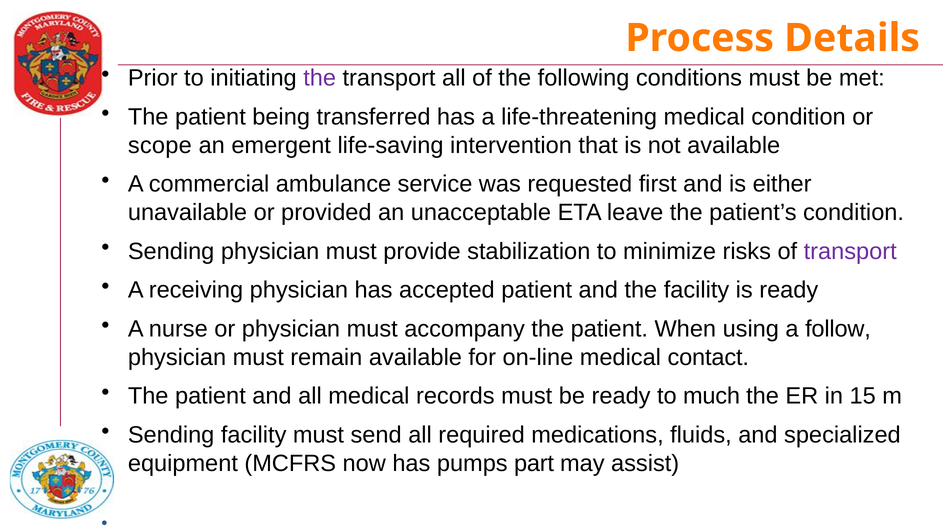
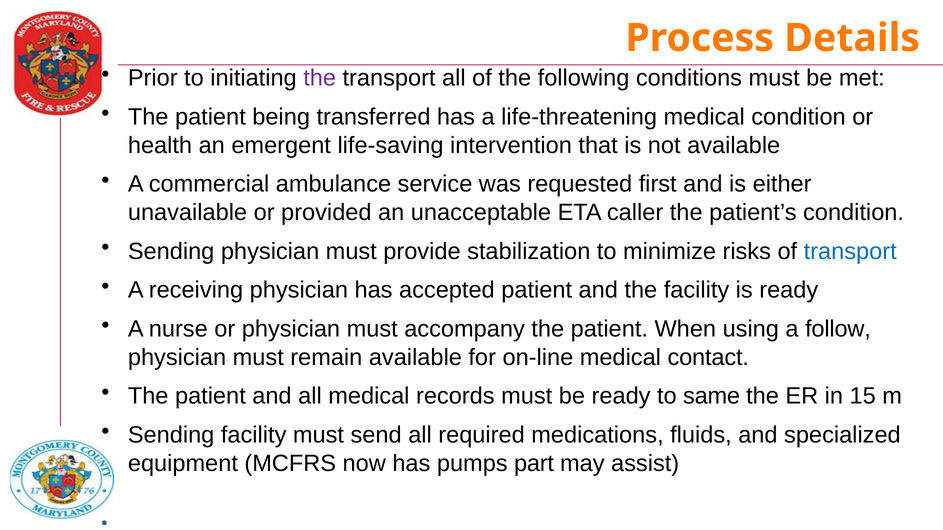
scope: scope -> health (160, 145)
leave: leave -> caller (635, 213)
transport colour: purple -> blue (850, 252)
much: much -> same (712, 397)
